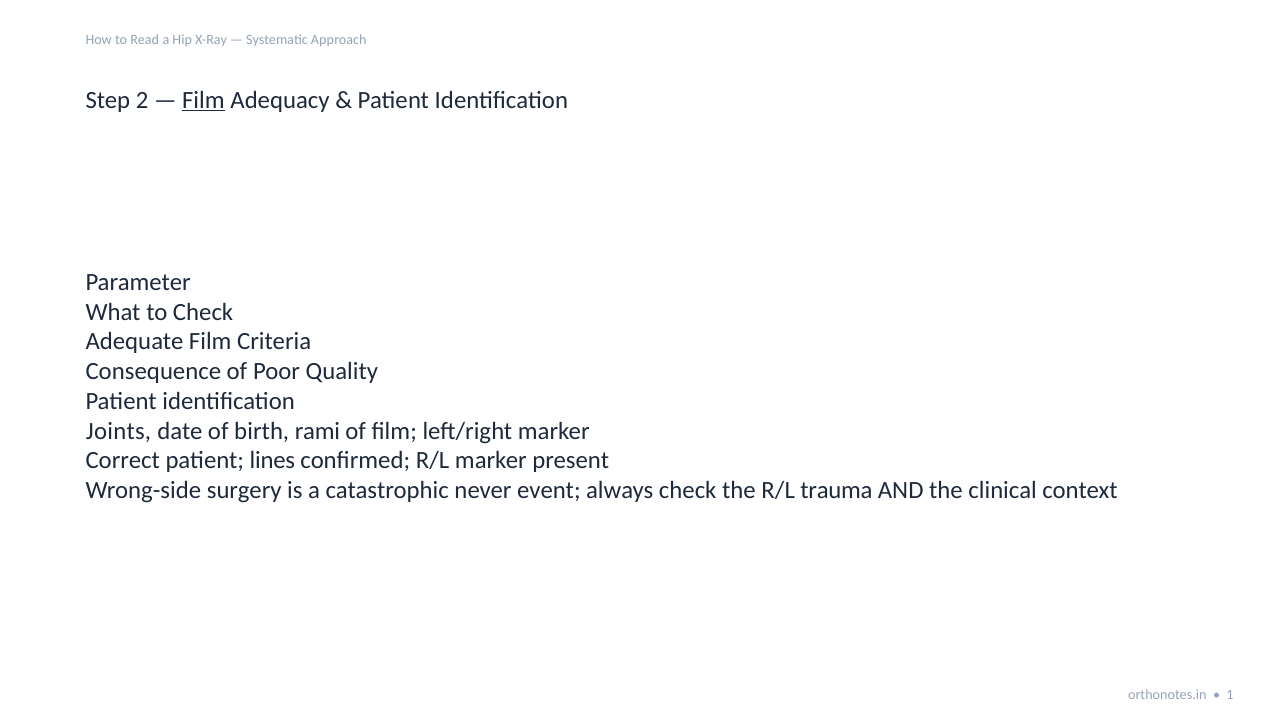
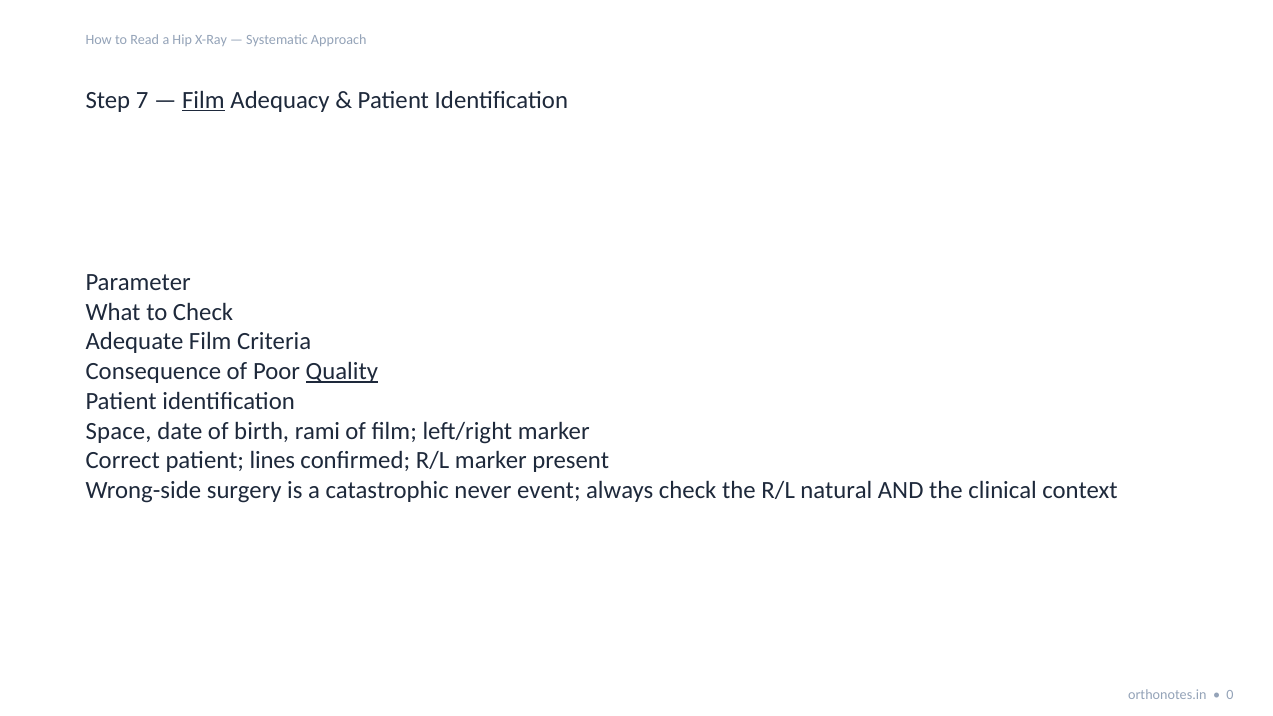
2: 2 -> 7 (142, 100)
Quality underline: none -> present (342, 372)
Joints: Joints -> Space (119, 431)
trauma: trauma -> natural (836, 490)
1: 1 -> 0 (1230, 695)
